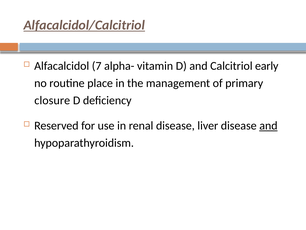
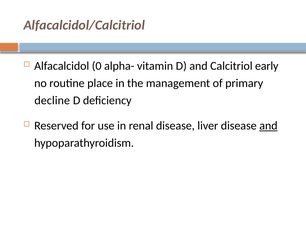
Alfacalcidol/Calcitriol underline: present -> none (84, 25)
7: 7 -> 0 (97, 66)
closure: closure -> decline (52, 100)
